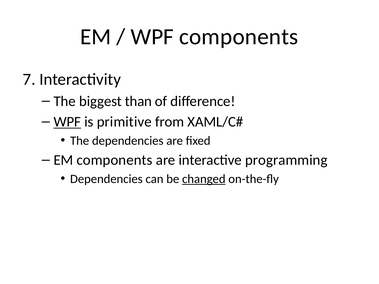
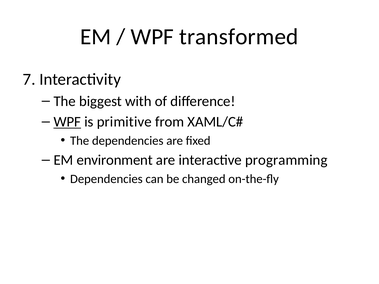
WPF components: components -> transformed (239, 37)
than: than -> with (138, 101)
EM components: components -> environment (115, 160)
changed underline: present -> none (204, 179)
